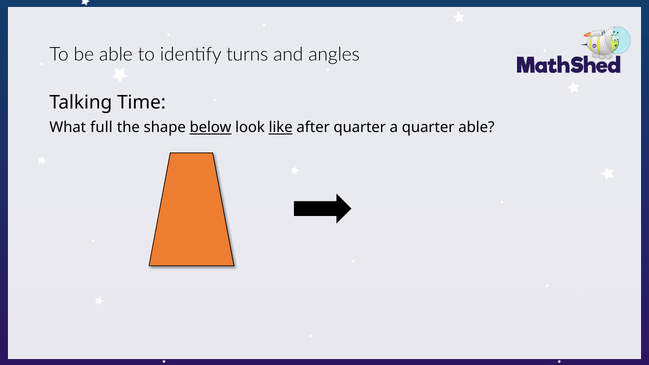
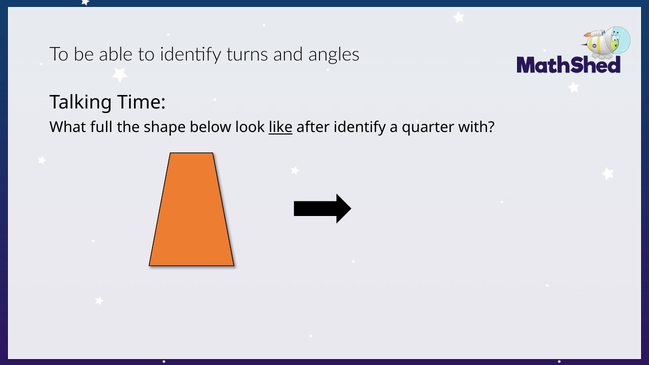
below underline: present -> none (211, 128)
after quarter: quarter -> identify (360, 128)
quarter able: able -> with (476, 128)
